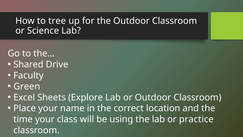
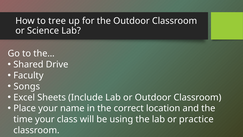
Green: Green -> Songs (27, 86)
Explore: Explore -> Include (86, 97)
